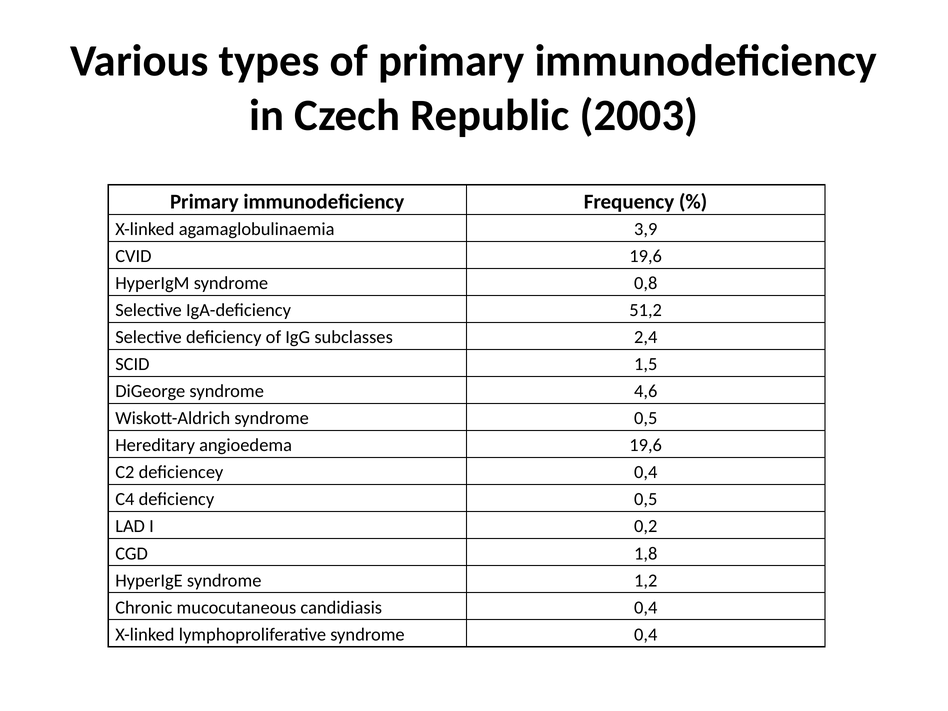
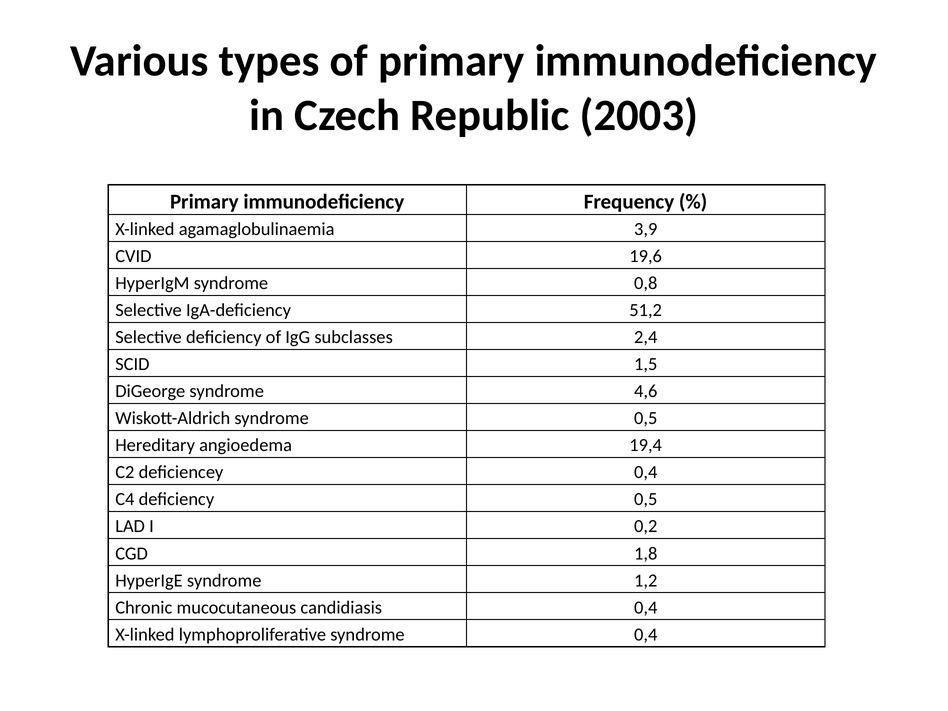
angioedema 19,6: 19,6 -> 19,4 (646, 445)
